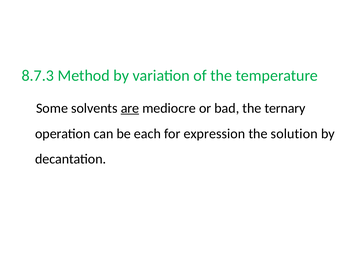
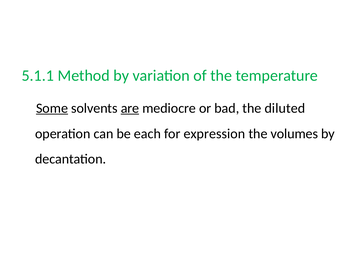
8.7.3: 8.7.3 -> 5.1.1 (38, 76)
Some underline: none -> present (52, 108)
ternary: ternary -> diluted (285, 108)
solution: solution -> volumes (294, 134)
